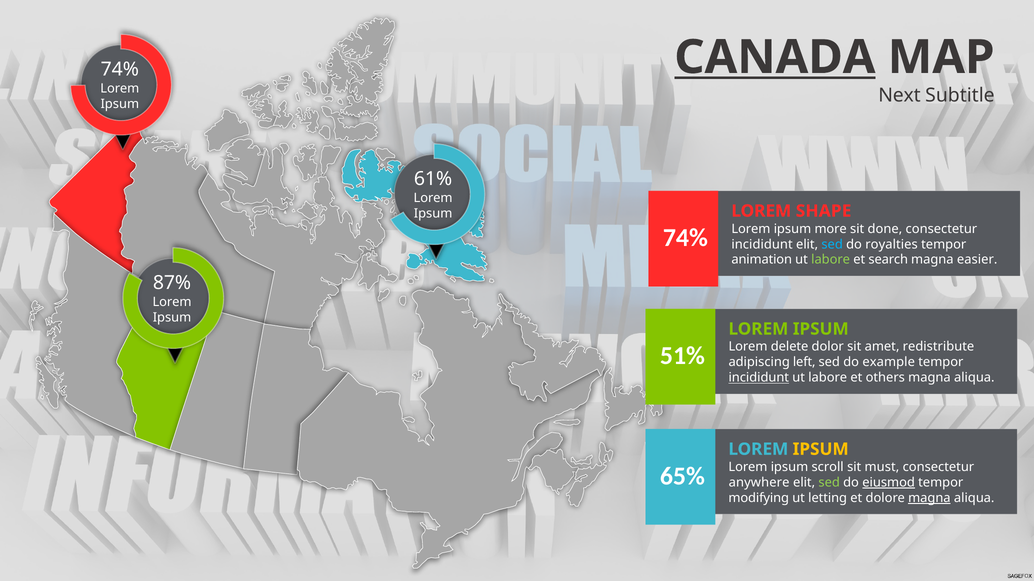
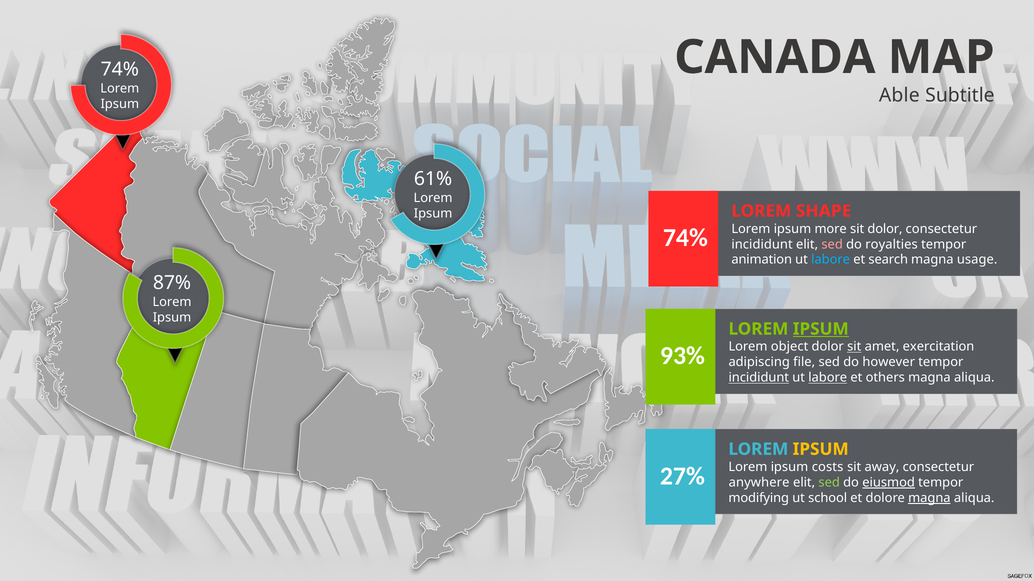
CANADA underline: present -> none (775, 57)
Next: Next -> Able (899, 96)
sit done: done -> dolor (885, 229)
sed colour: light blue -> pink (832, 245)
labore colour: light green -> light blue (831, 260)
easier: easier -> usage (977, 260)
IPSUM underline: none -> present (821, 329)
delete: delete -> object (790, 347)
sit underline: none -> present (854, 347)
redistribute: redistribute -> exercitation (939, 347)
51%: 51% -> 93% (682, 356)
left: left -> file (804, 363)
example: example -> however (889, 363)
labore underline: none -> present (828, 378)
scroll: scroll -> costs (828, 467)
must: must -> away (882, 467)
65%: 65% -> 27% (682, 477)
letting: letting -> school (828, 498)
